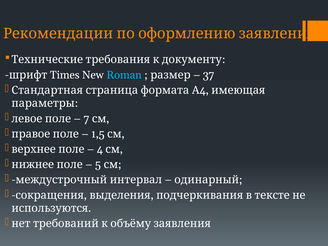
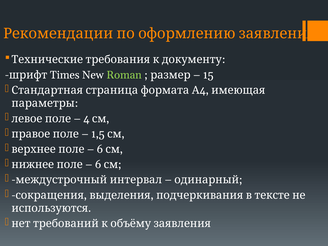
Roman colour: light blue -> light green (124, 75)
37: 37 -> 15 (208, 75)
7: 7 -> 4 (86, 119)
4: 4 -> 6 (100, 149)
5: 5 -> 6 (98, 165)
